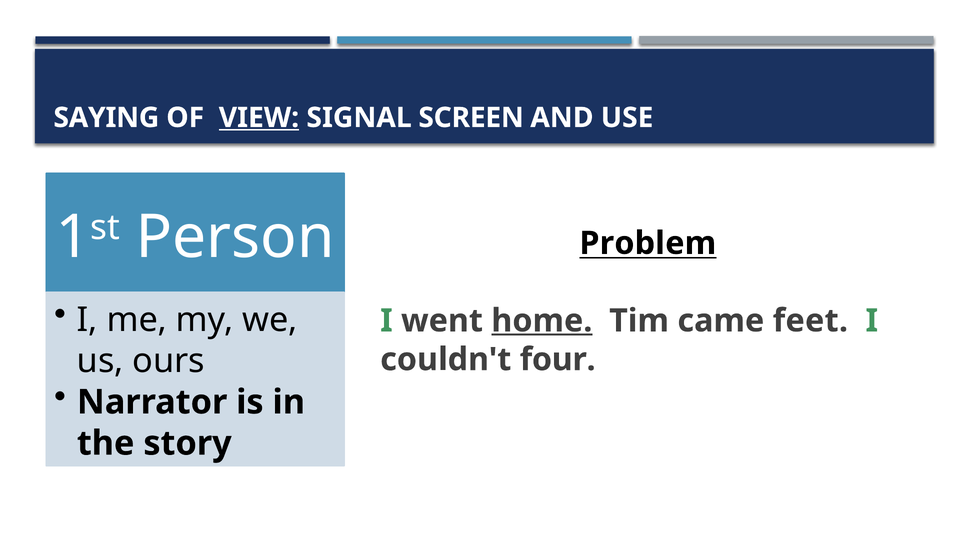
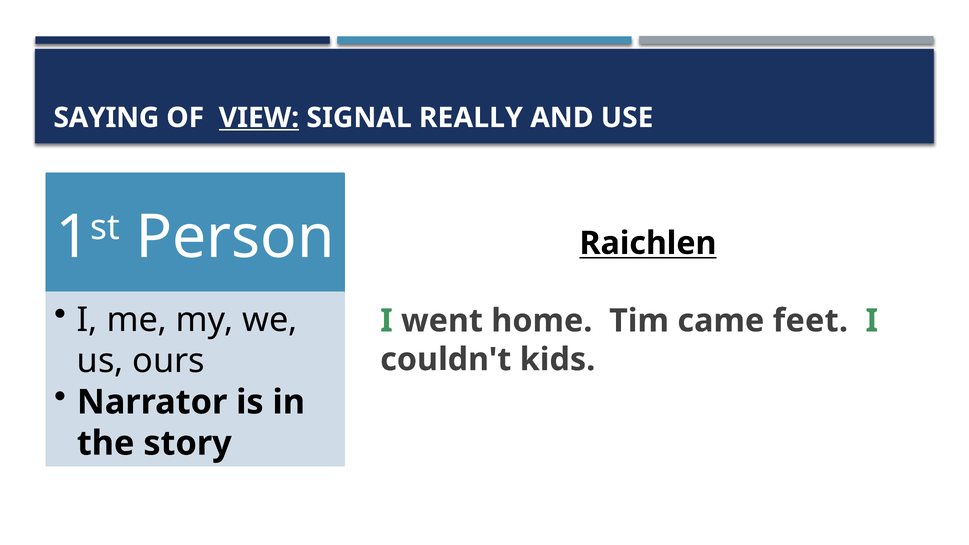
SCREEN: SCREEN -> REALLY (471, 118)
Problem: Problem -> Raichlen (648, 243)
home underline: present -> none (542, 321)
four: four -> kids (557, 360)
